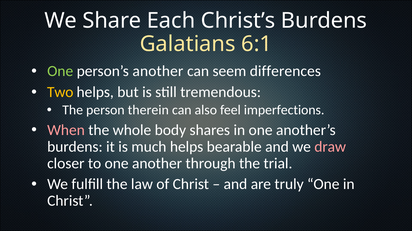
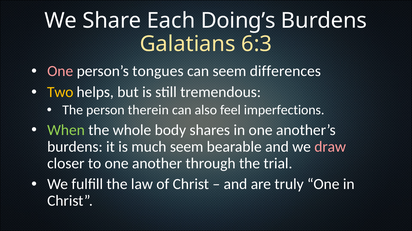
Christ’s: Christ’s -> Doing’s (238, 21)
6:1: 6:1 -> 6:3 (257, 44)
One colour: light green -> pink (60, 71)
person’s another: another -> tongues (158, 71)
When colour: pink -> light green (66, 130)
much helps: helps -> seem (187, 147)
